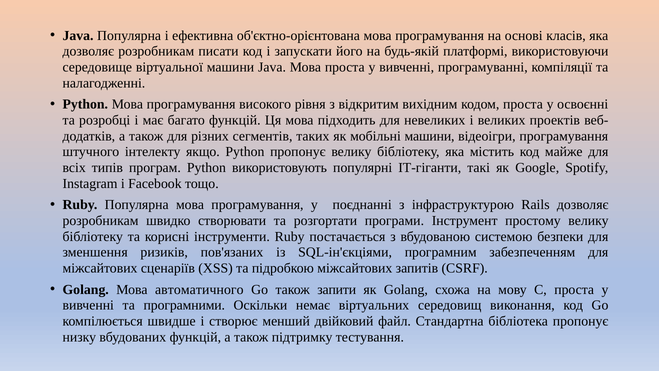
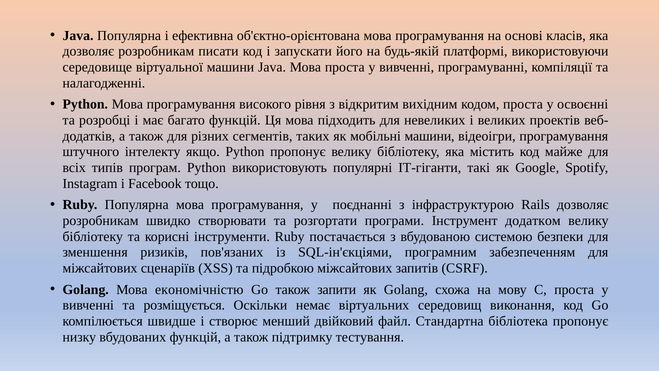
простому: простому -> додатком (533, 220)
автоматичного: автоматичного -> економічністю (199, 289)
програмними: програмними -> розміщується (184, 305)
